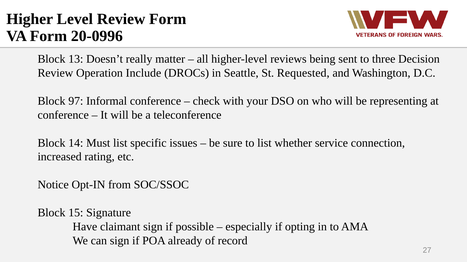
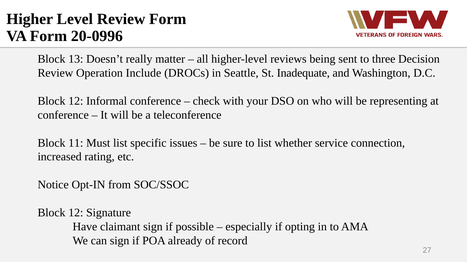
Requested: Requested -> Inadequate (303, 73)
97: 97 -> 12 (76, 101)
14: 14 -> 11 (76, 143)
15: 15 -> 12 (76, 213)
